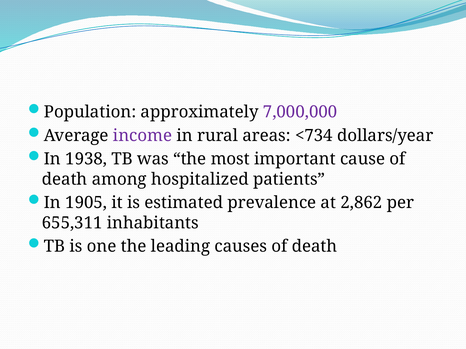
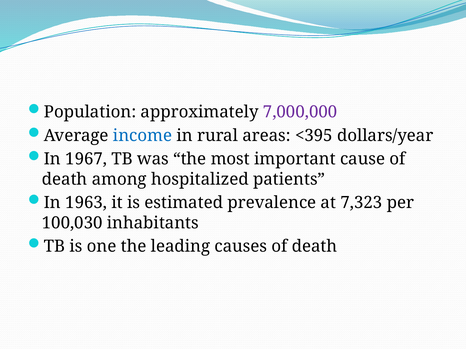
income colour: purple -> blue (143, 136)
<734: <734 -> <395 (314, 136)
1938: 1938 -> 1967 (86, 159)
1905: 1905 -> 1963 (86, 203)
2,862: 2,862 -> 7,323 (361, 203)
655,311: 655,311 -> 100,030 (72, 223)
